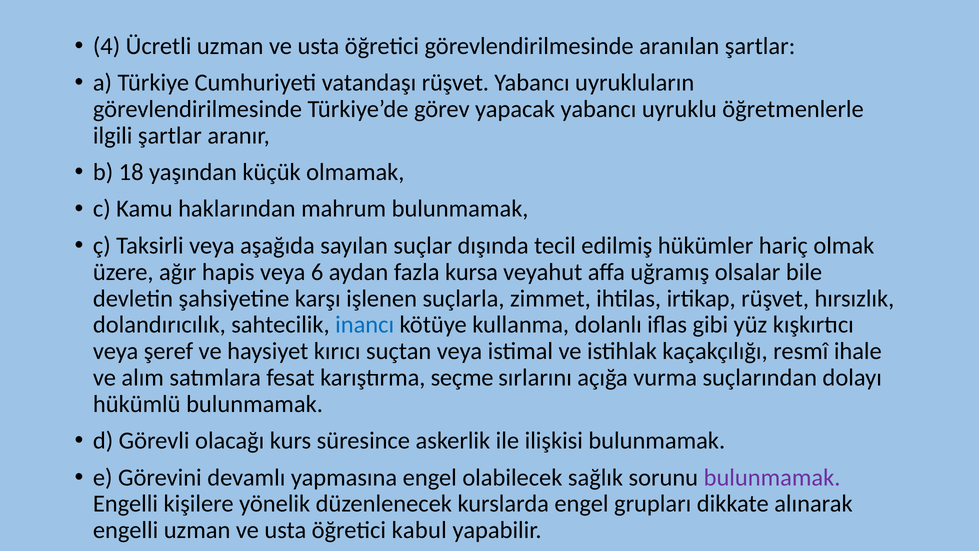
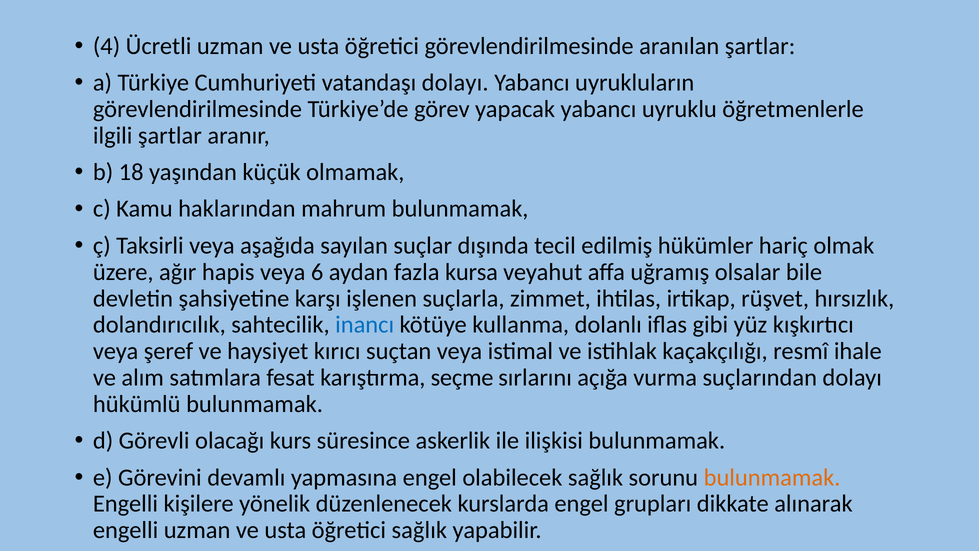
vatandaşı rüşvet: rüşvet -> dolayı (455, 83)
bulunmamak colour: purple -> orange (772, 477)
öğretici kabul: kabul -> sağlık (419, 530)
